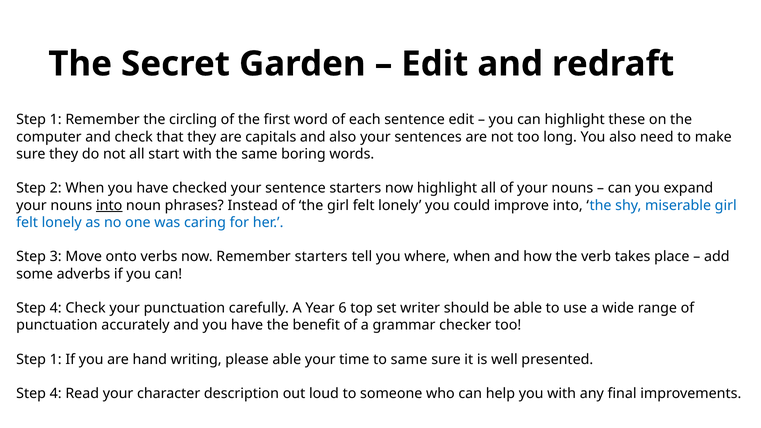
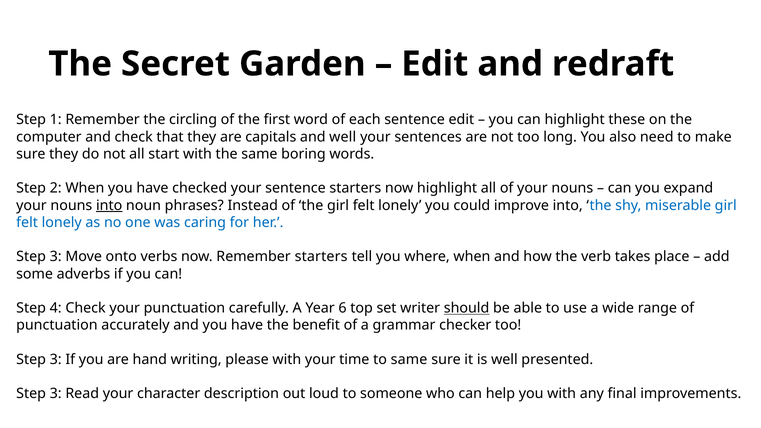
and also: also -> well (343, 137)
should underline: none -> present (467, 308)
1: 1 -> 3 (56, 359)
please able: able -> with (287, 359)
4: 4 -> 3 (56, 394)
